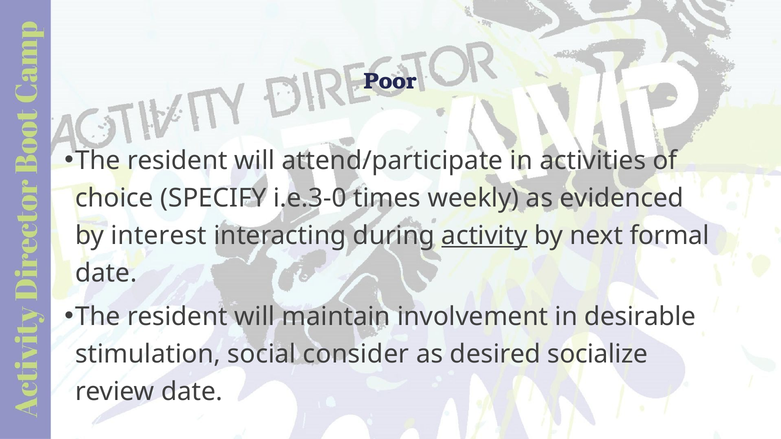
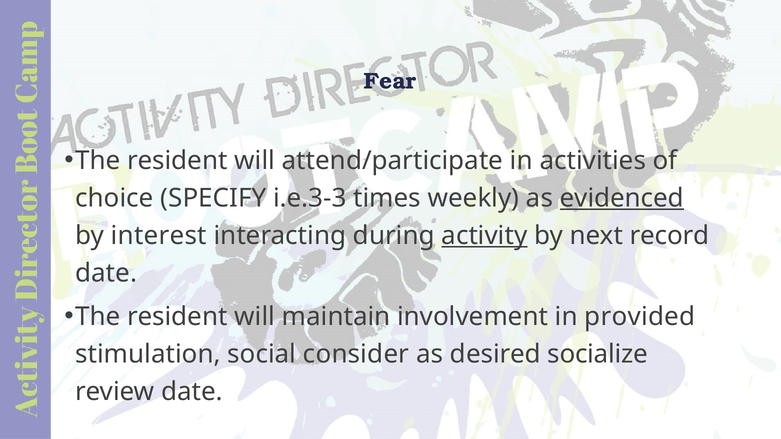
Poor: Poor -> Fear (390, 81)
i.e.3-0: i.e.3-0 -> i.e.3-3 (310, 198)
evidenced underline: none -> present (622, 198)
formal: formal -> record (669, 236)
desirable: desirable -> provided (640, 317)
